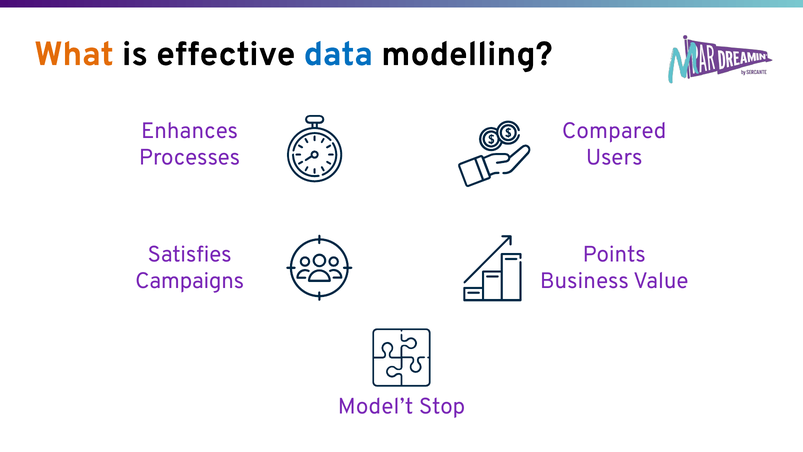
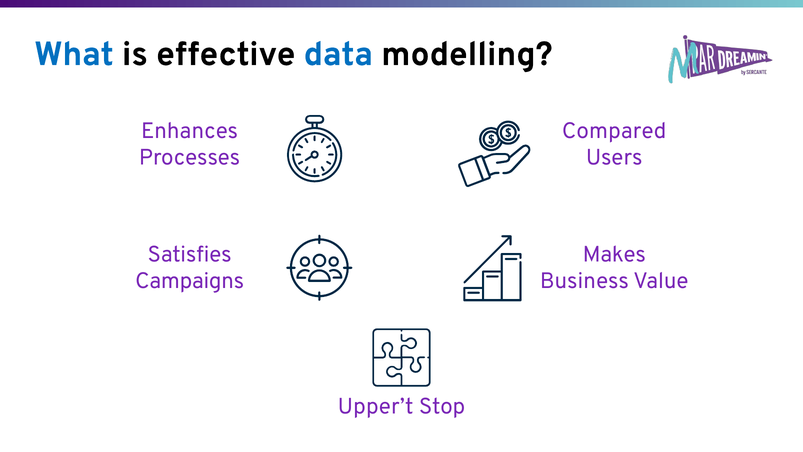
What colour: orange -> blue (74, 54)
Points: Points -> Makes (614, 254)
Model’t: Model’t -> Upper’t (376, 406)
